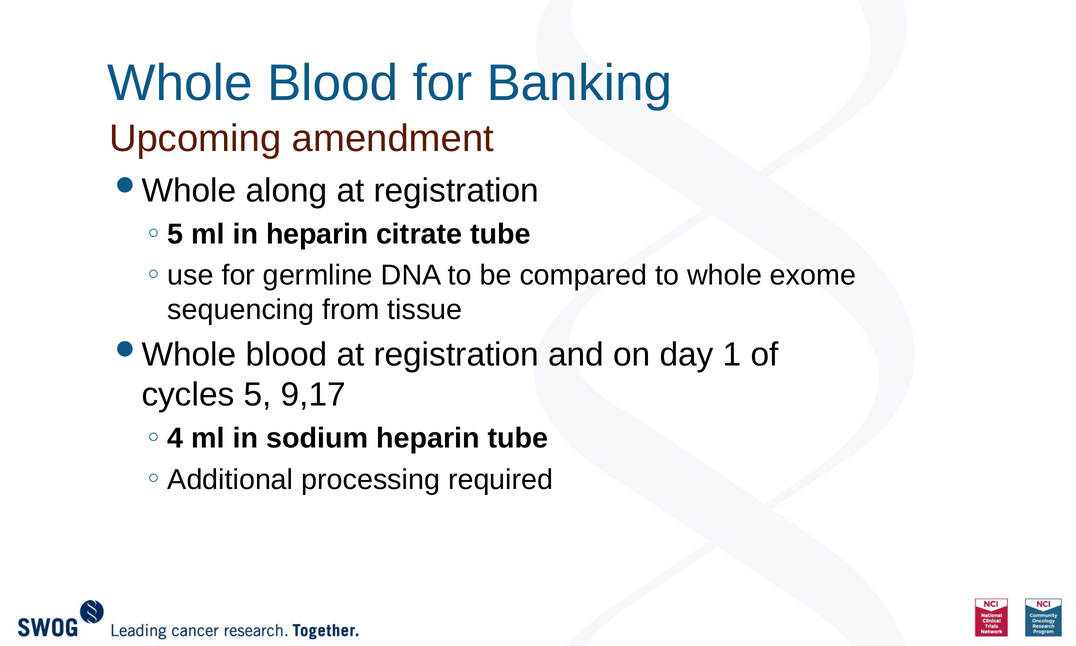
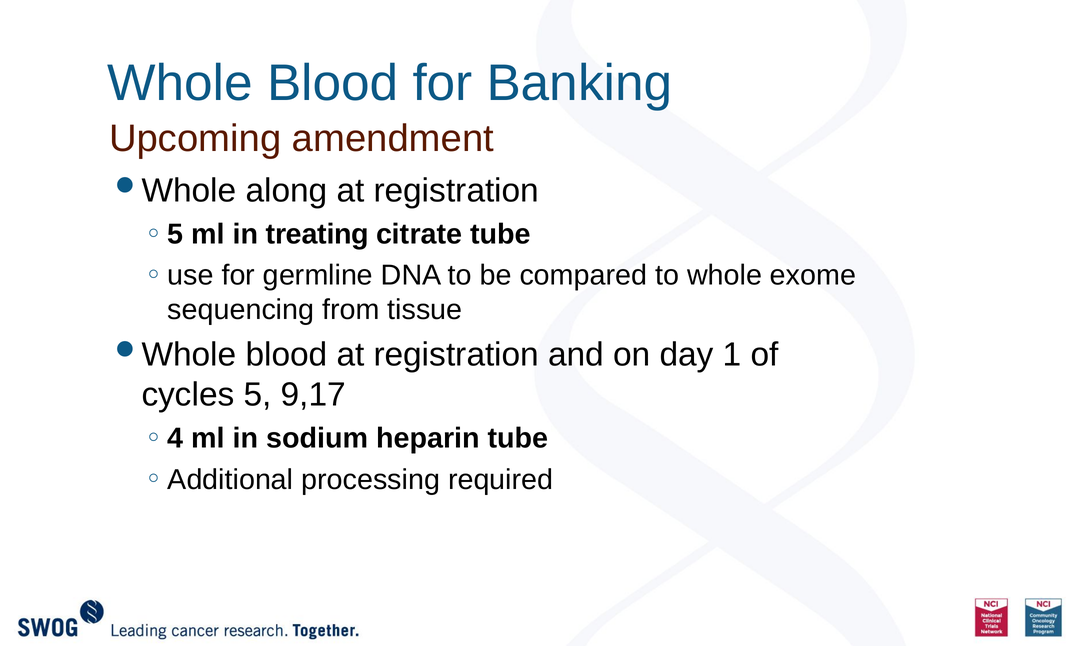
in heparin: heparin -> treating (317, 234)
